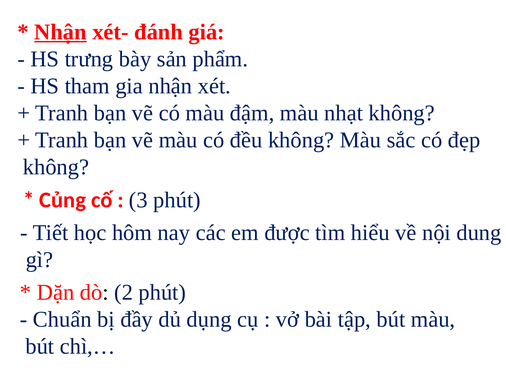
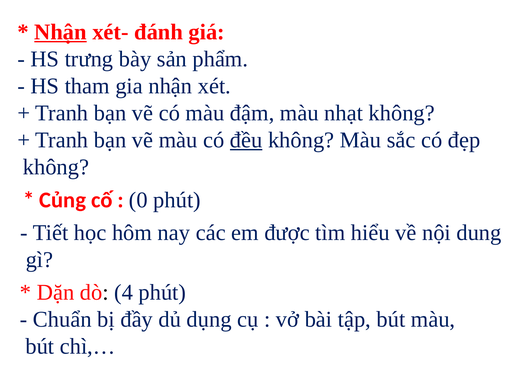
đều underline: none -> present (246, 140)
3: 3 -> 0 (138, 200)
2: 2 -> 4 (124, 292)
